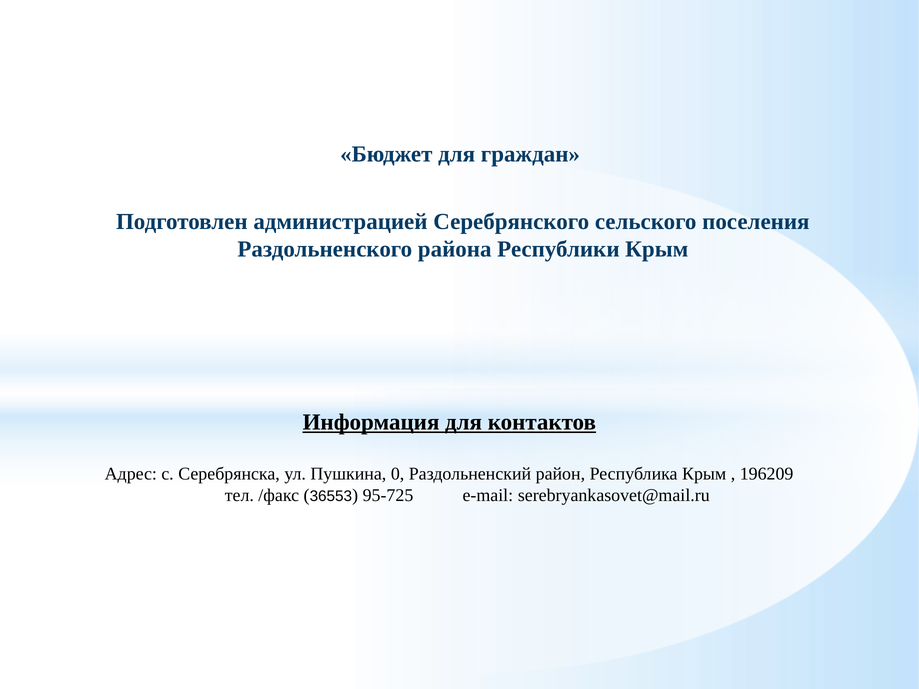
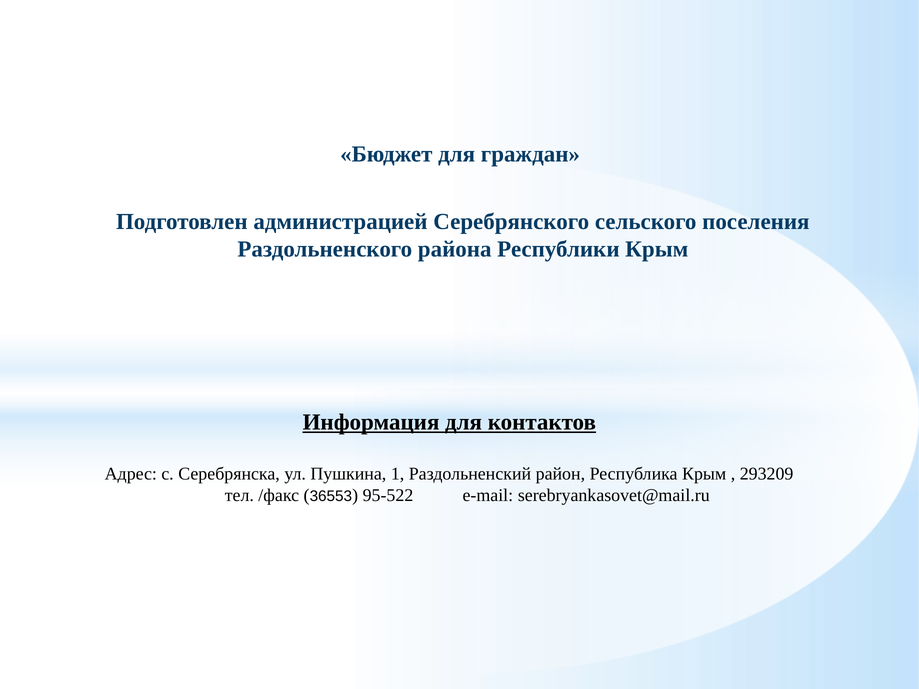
0: 0 -> 1 (398, 474)
196209: 196209 -> 293209 (767, 474)
95-725: 95-725 -> 95-522 (388, 495)
